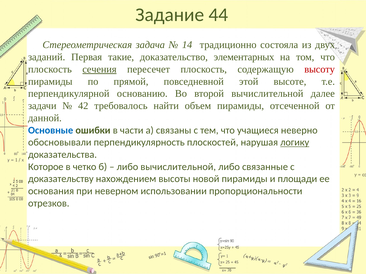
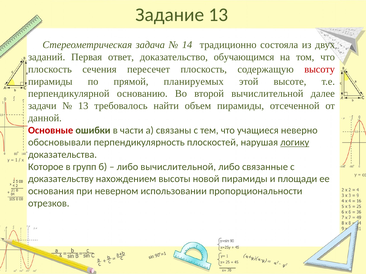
Задание 44: 44 -> 13 (218, 15)
такие: такие -> ответ (121, 57)
элементарных: элементарных -> обучающимся (244, 57)
сечения underline: present -> none (99, 69)
повседневной: повседневной -> планируемых (194, 82)
42: 42 -> 13 (83, 106)
Основные colour: blue -> red (51, 130)
четко: четко -> групп (85, 167)
